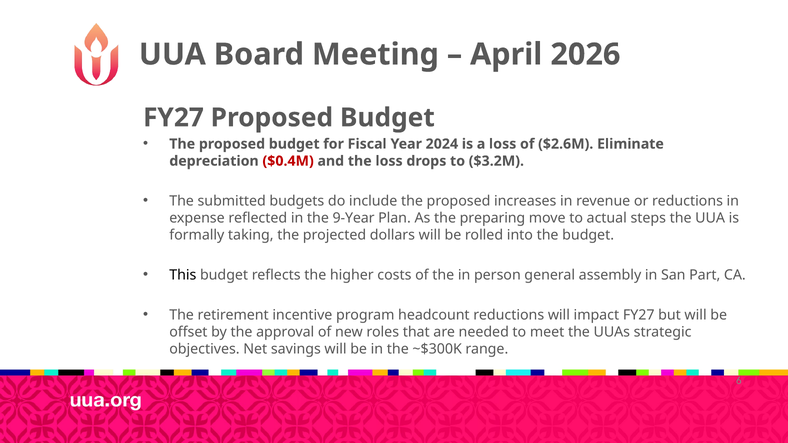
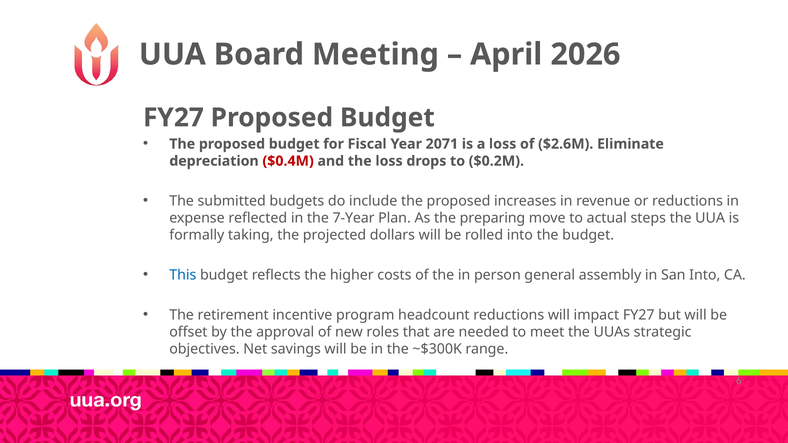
2024: 2024 -> 2071 (442, 144)
$3.2M: $3.2M -> $0.2M (496, 161)
9-Year: 9-Year -> 7-Year (354, 218)
This colour: black -> blue (183, 275)
San Part: Part -> Into (705, 275)
